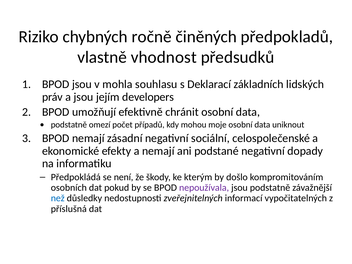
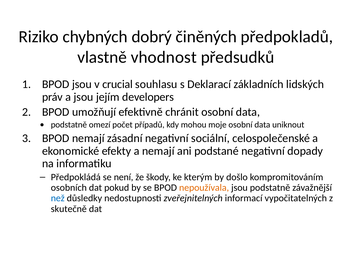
ročně: ročně -> dobrý (152, 37)
mohla: mohla -> crucial (118, 84)
nepoužívala colour: purple -> orange (204, 188)
příslušná: příslušná -> skutečně (69, 209)
